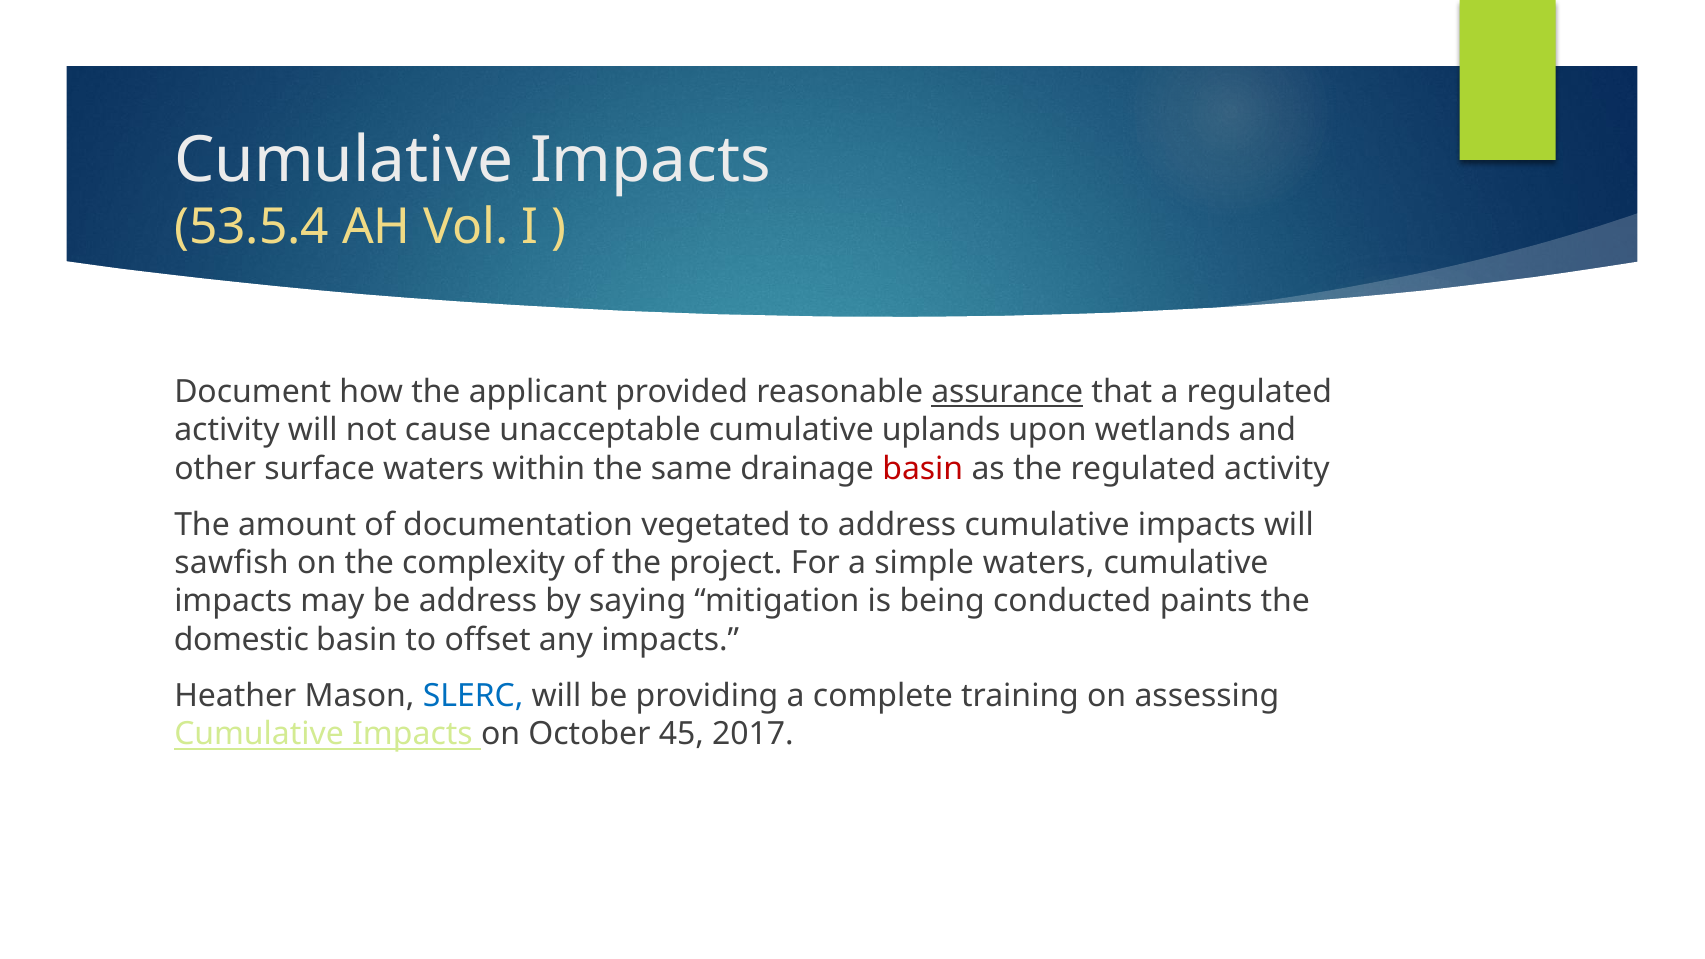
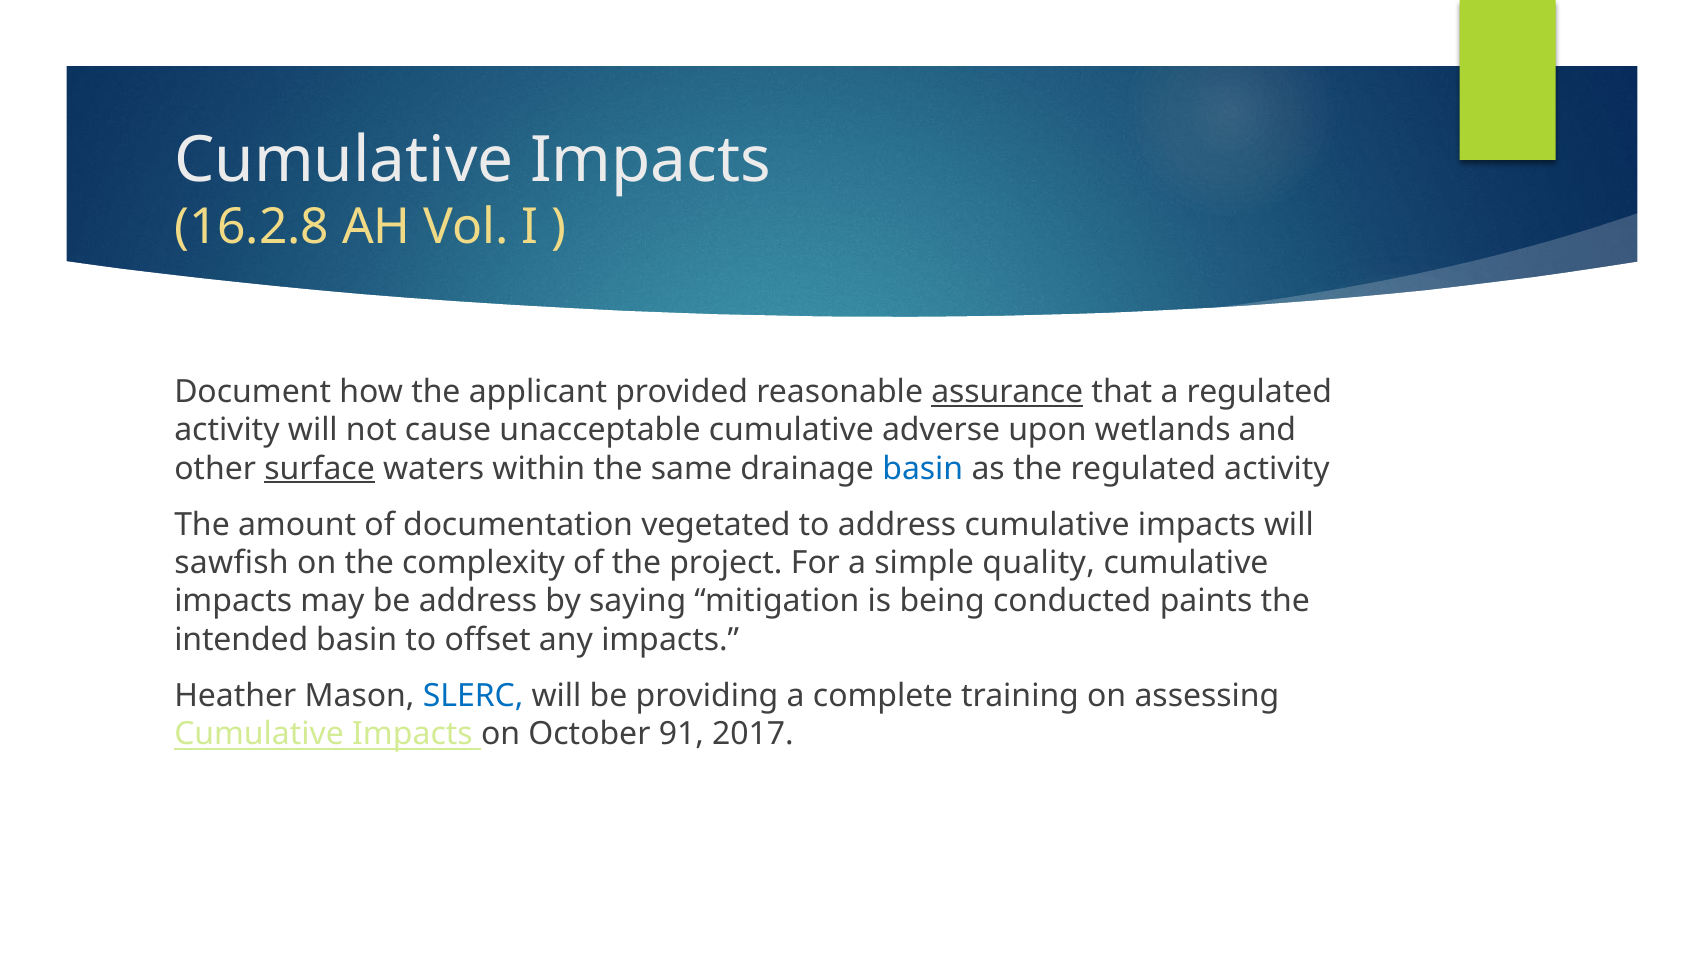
53.5.4: 53.5.4 -> 16.2.8 (252, 227)
uplands: uplands -> adverse (941, 430)
surface underline: none -> present (320, 469)
basin colour: red -> blue (923, 469)
simple waters: waters -> quality (1039, 563)
domestic: domestic -> intended (241, 640)
45: 45 -> 91 (681, 734)
